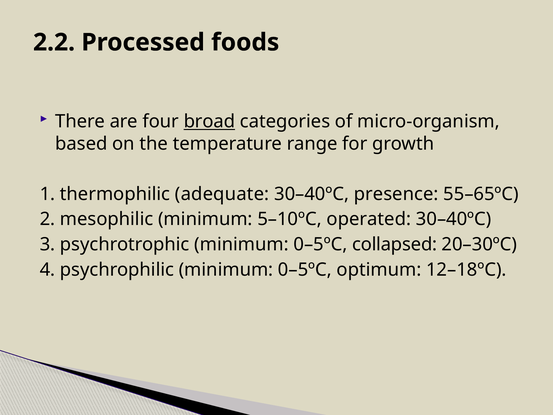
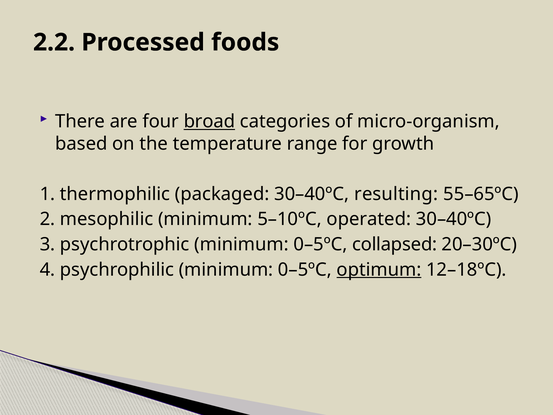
adequate: adequate -> packaged (222, 194)
presence: presence -> resulting (396, 194)
optimum underline: none -> present (379, 269)
